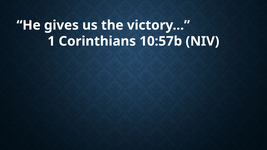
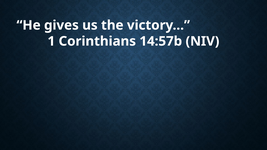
10:57b: 10:57b -> 14:57b (161, 41)
